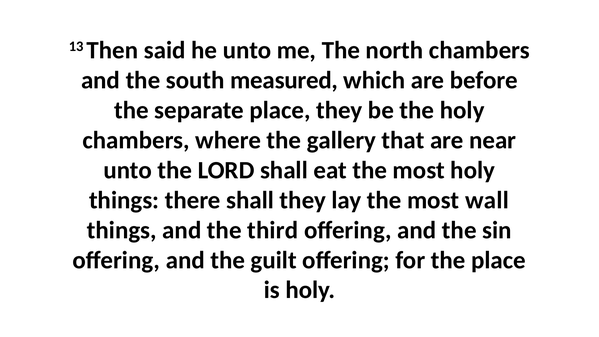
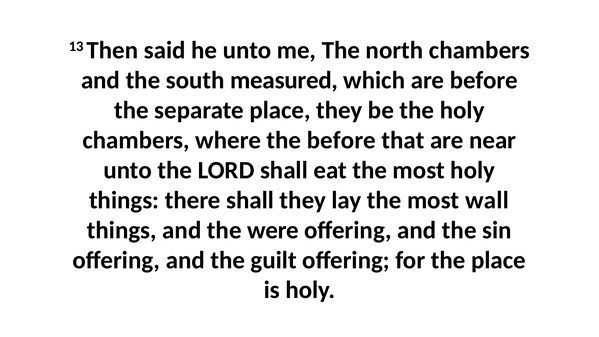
the gallery: gallery -> before (341, 140)
third: third -> were (273, 230)
